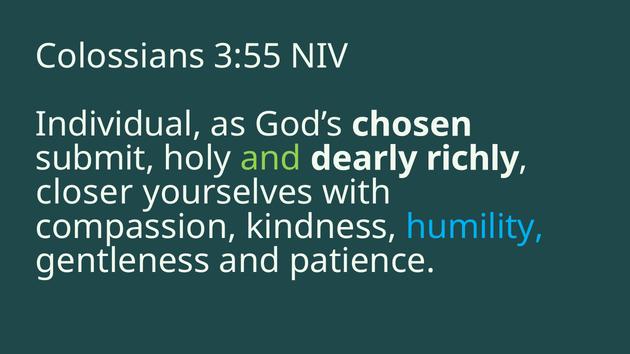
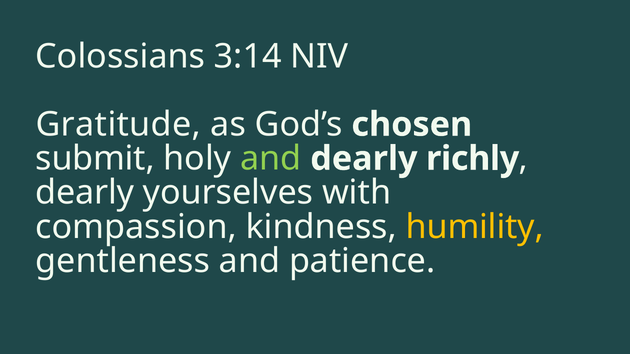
3:55: 3:55 -> 3:14 (248, 56)
Individual: Individual -> Gratitude (118, 125)
closer: closer -> dearly (85, 193)
humility colour: light blue -> yellow (475, 227)
